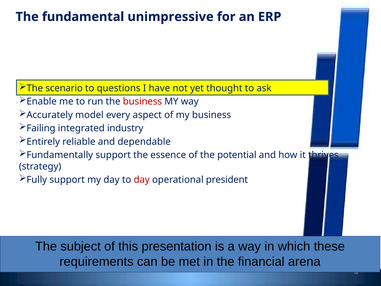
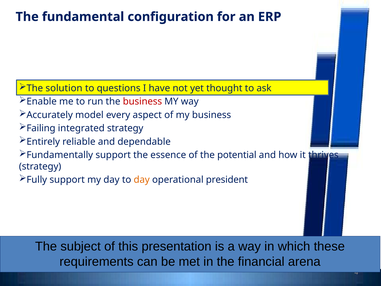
unimpressive: unimpressive -> configuration (171, 17)
scenario: scenario -> solution (64, 88)
integrated industry: industry -> strategy (125, 128)
day colour: red -> orange (142, 180)
